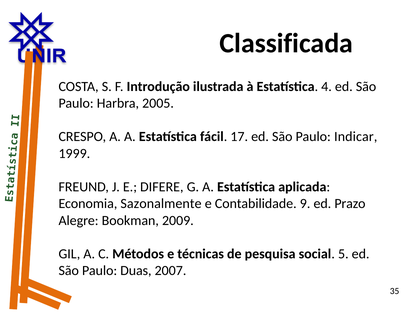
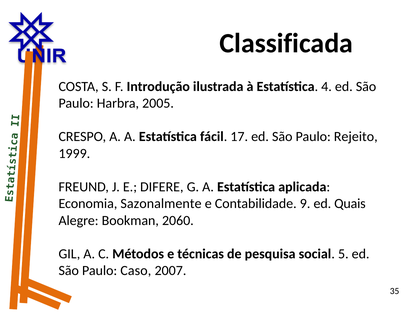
Indicar: Indicar -> Rejeito (356, 136)
Prazo: Prazo -> Quais (350, 203)
2009: 2009 -> 2060 (178, 220)
Duas: Duas -> Caso (136, 270)
